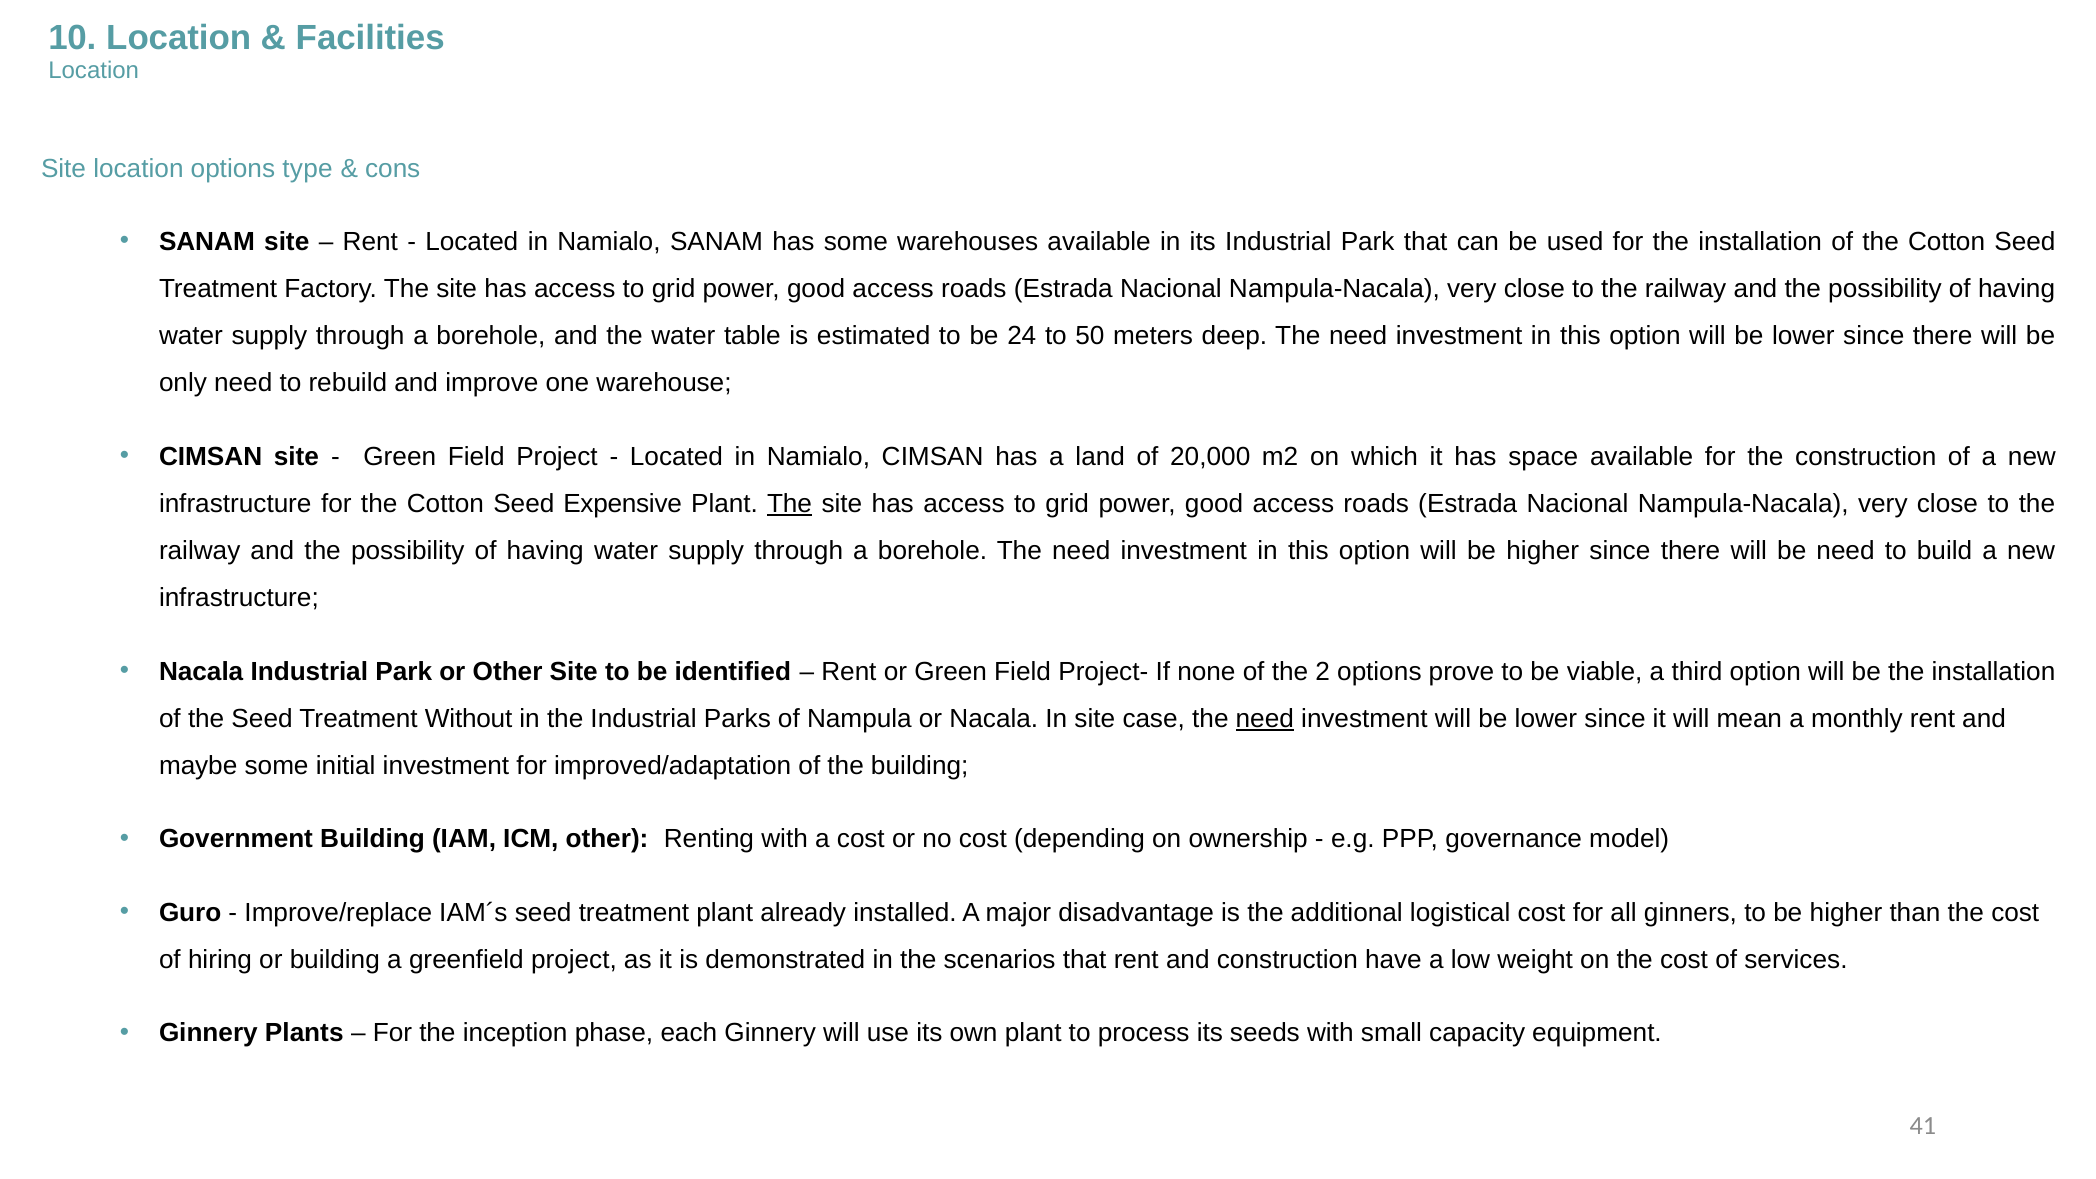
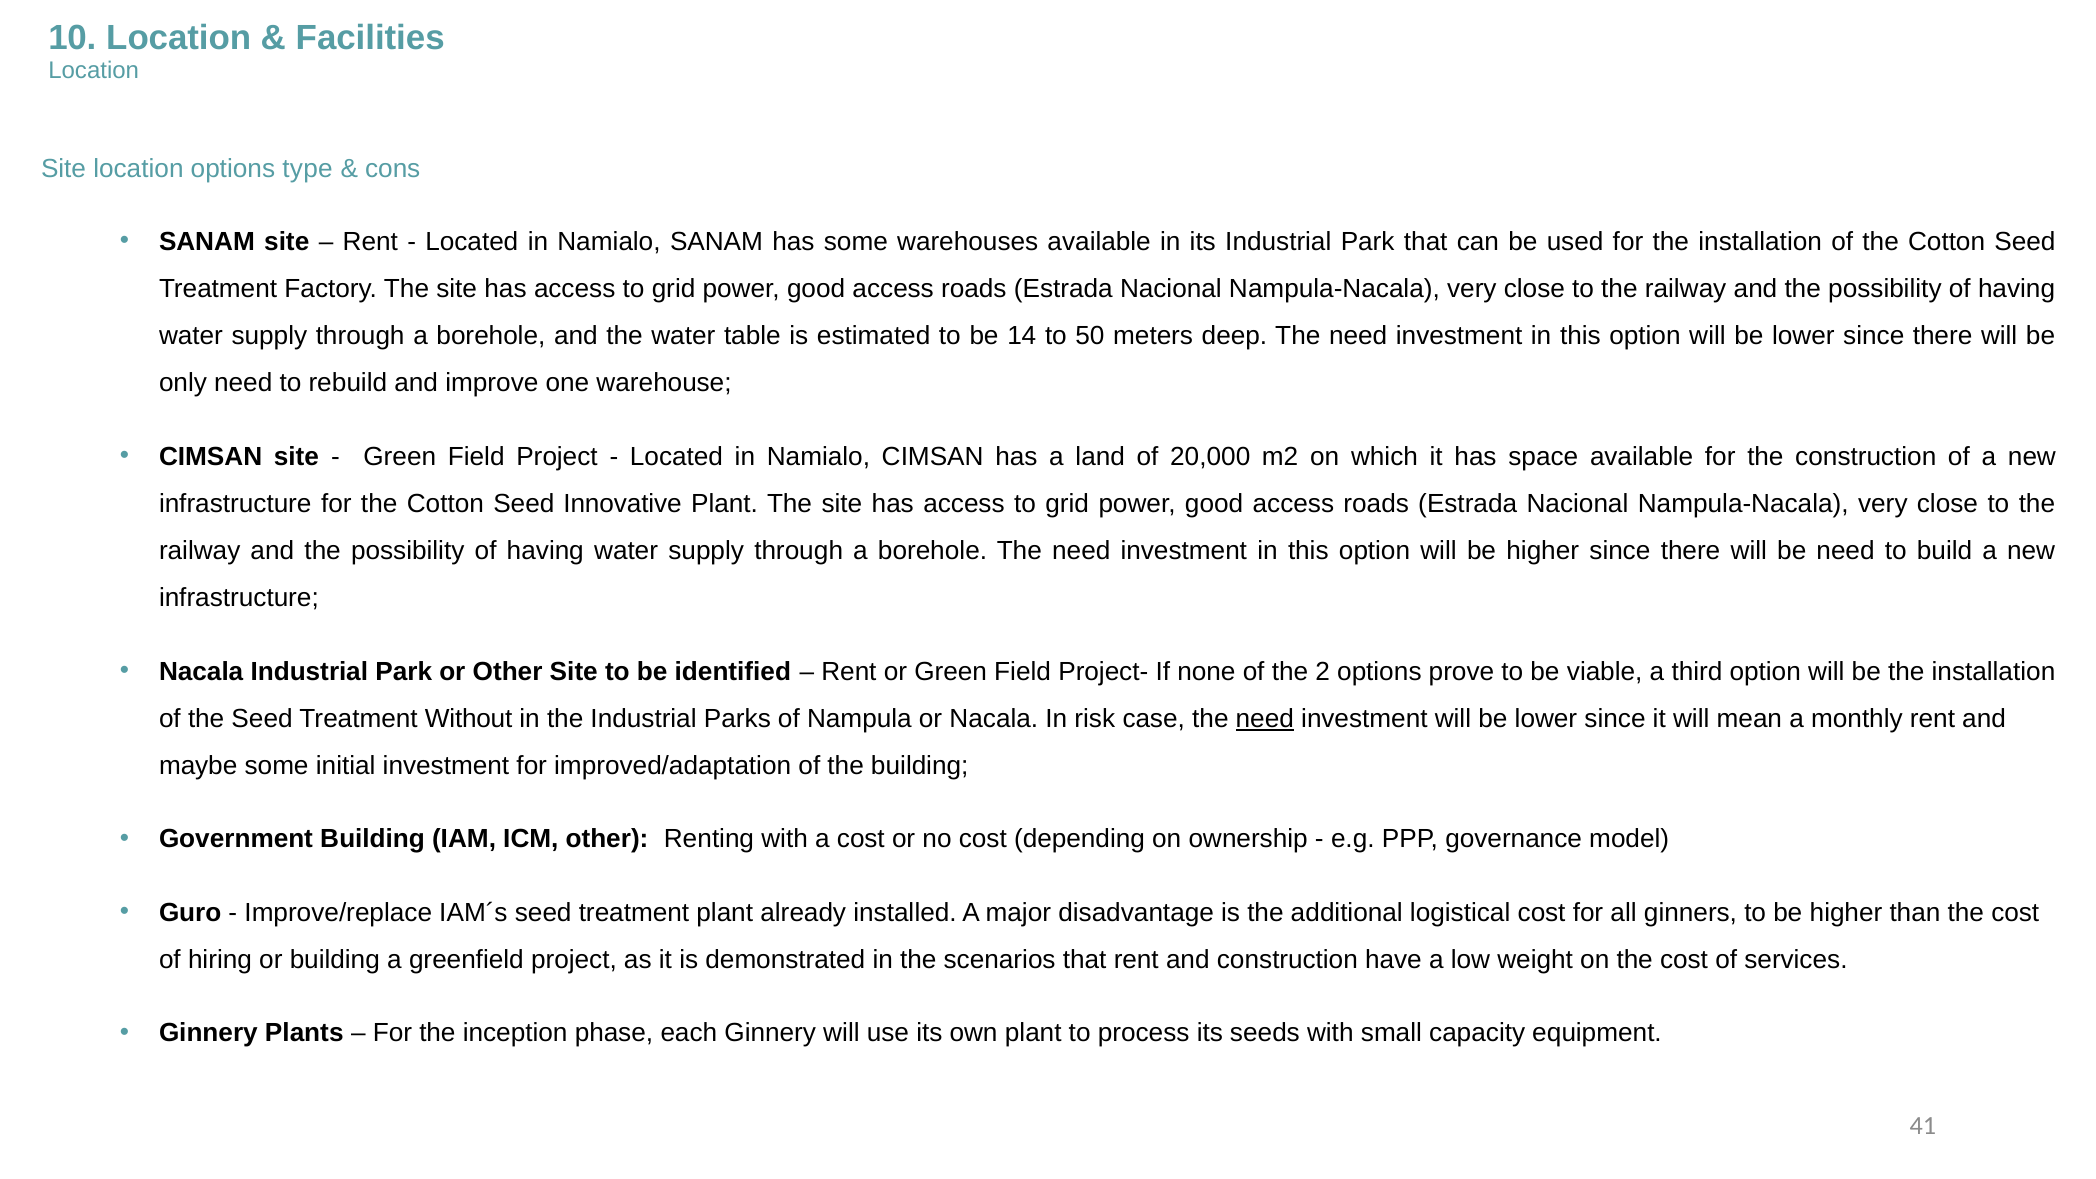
24: 24 -> 14 (1022, 336)
Expensive: Expensive -> Innovative (623, 504)
The underline: present -> none (790, 504)
In site: site -> risk (1095, 719)
